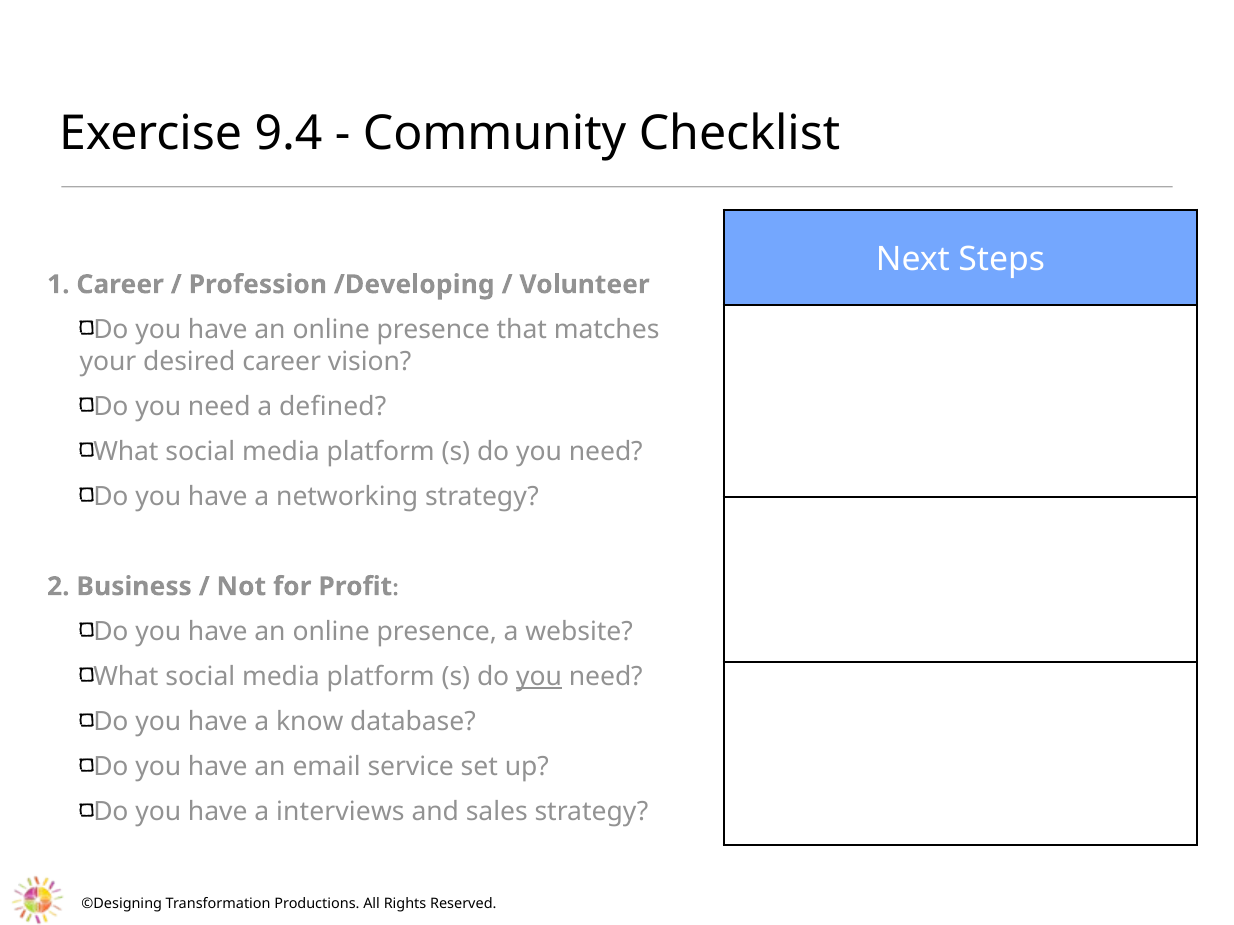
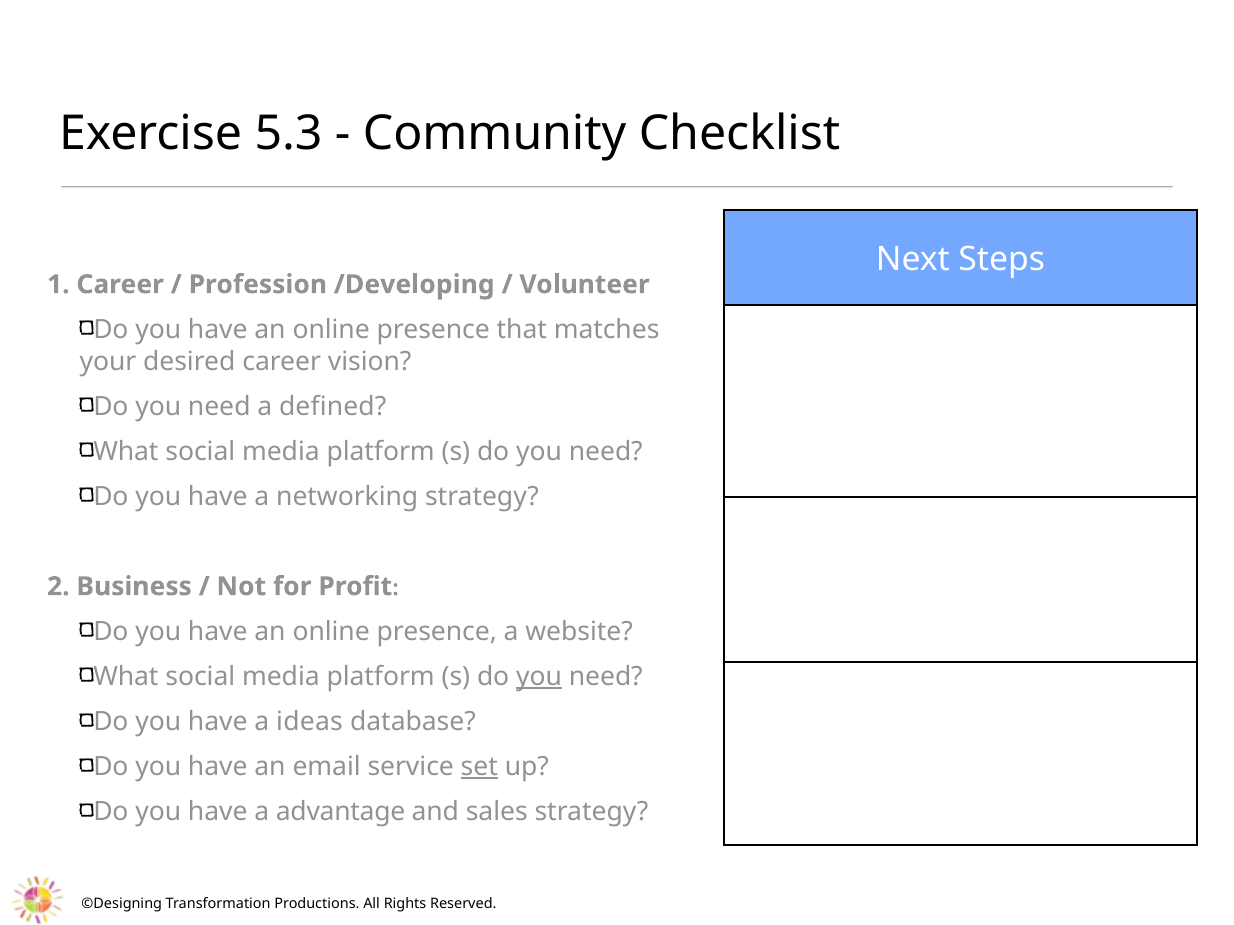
9.4: 9.4 -> 5.3 (289, 134)
know: know -> ideas (310, 722)
set underline: none -> present (479, 767)
interviews: interviews -> advantage (341, 812)
